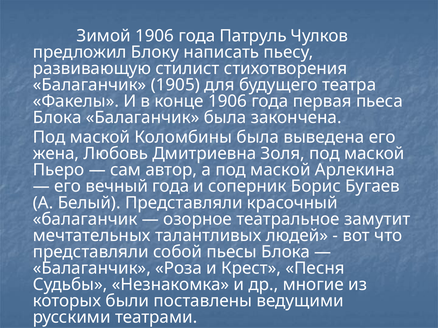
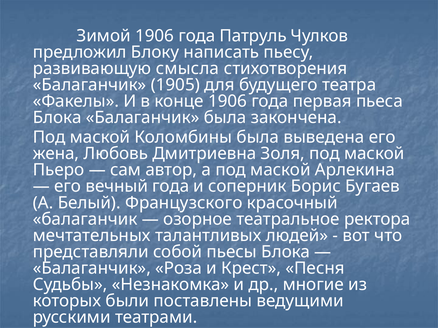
стилист: стилист -> смысла (187, 69)
Белый Представляли: Представляли -> Французского (184, 203)
замутит: замутит -> ректора (377, 219)
